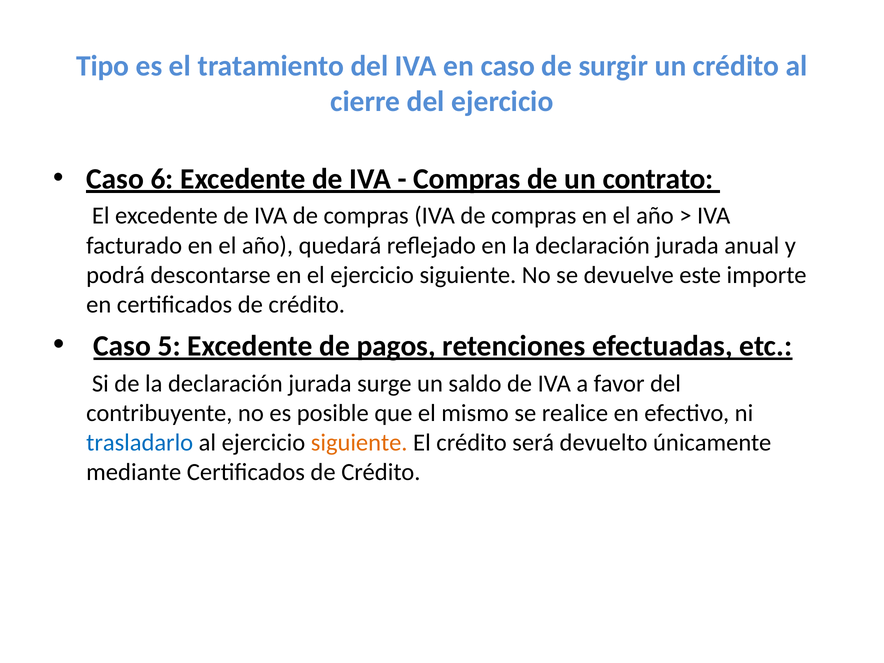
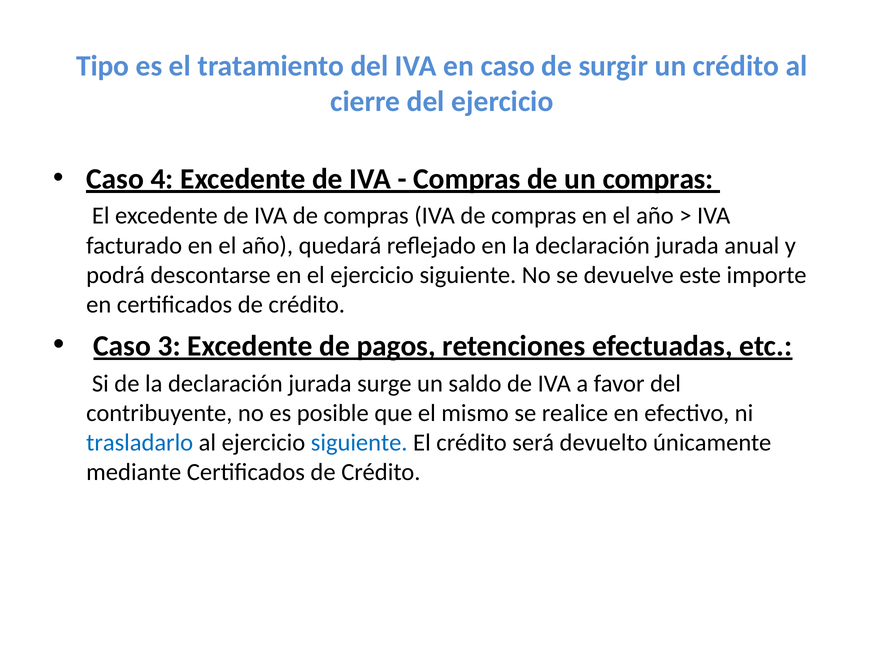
6: 6 -> 4 (162, 179)
un contrato: contrato -> compras (658, 179)
5: 5 -> 3 (169, 346)
siguiente colour: orange -> blue (359, 443)
